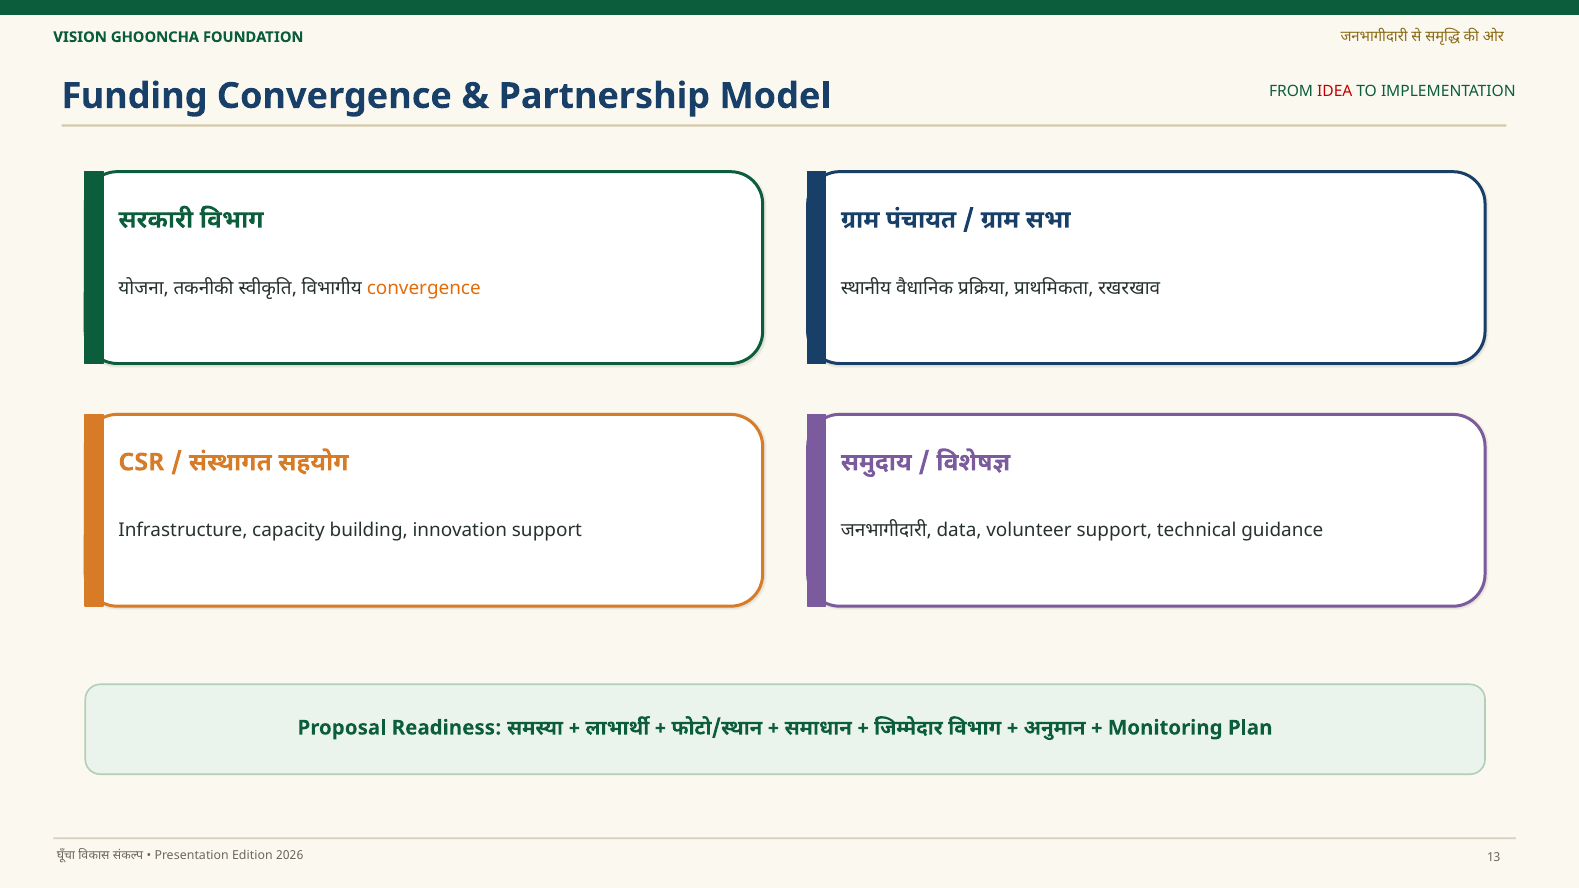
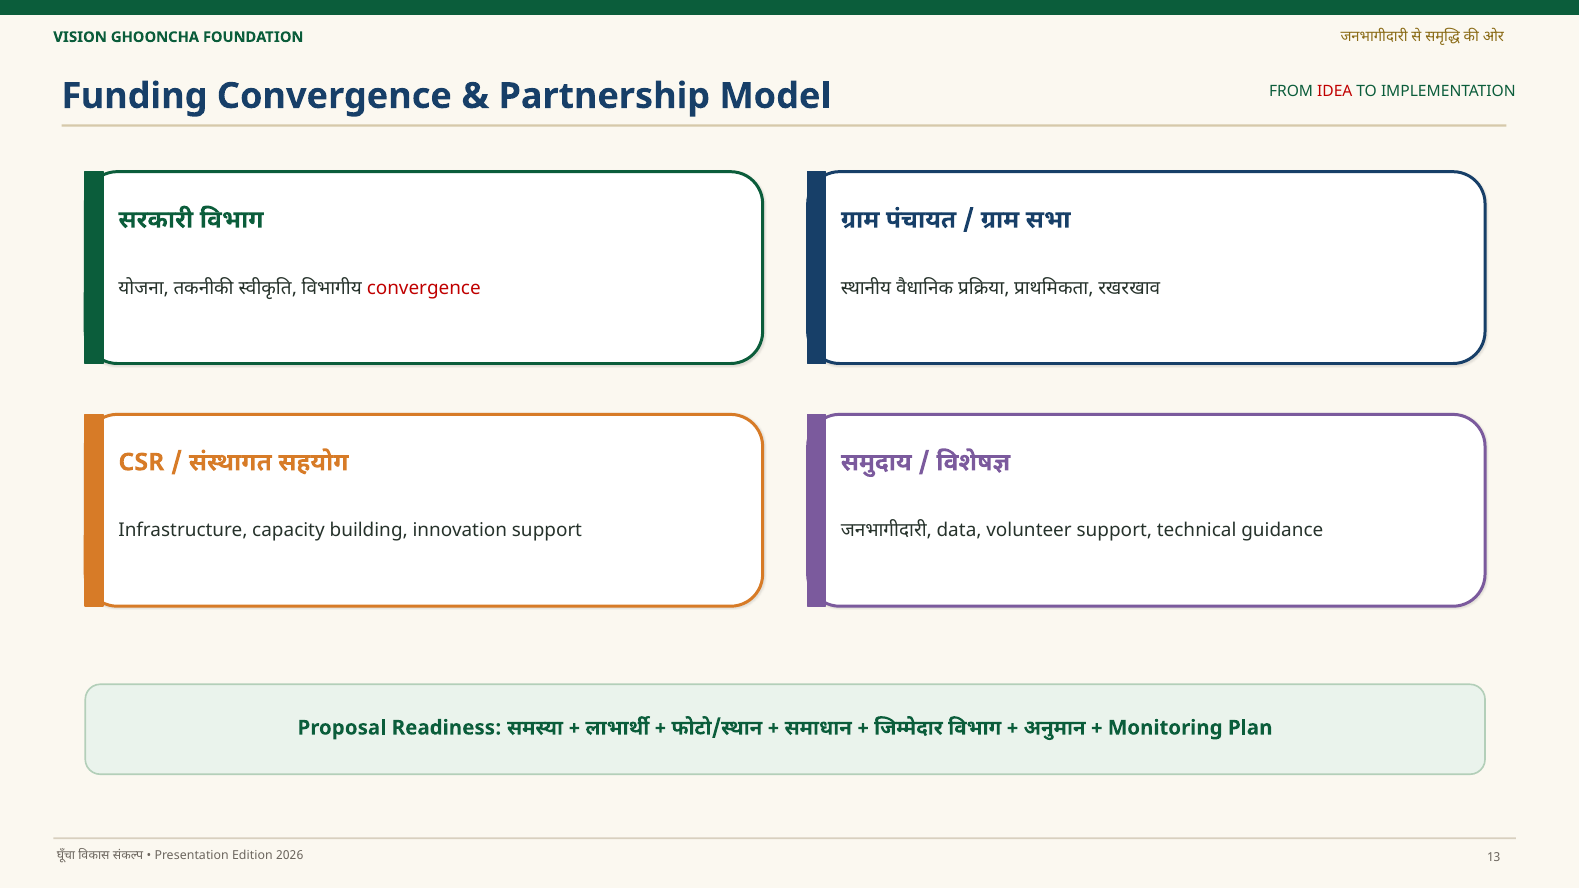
convergence colour: orange -> red (424, 288)
